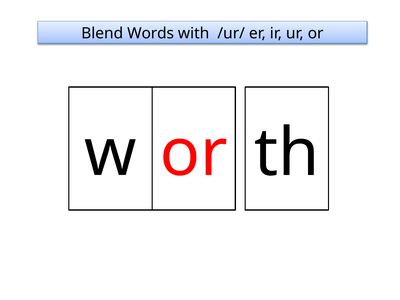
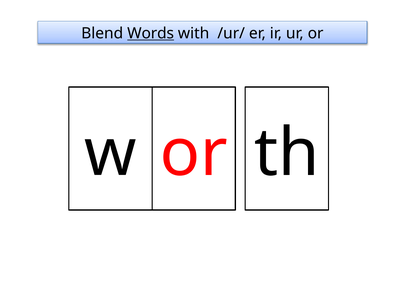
Words underline: none -> present (151, 33)
